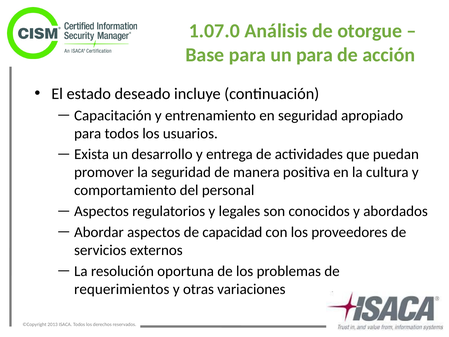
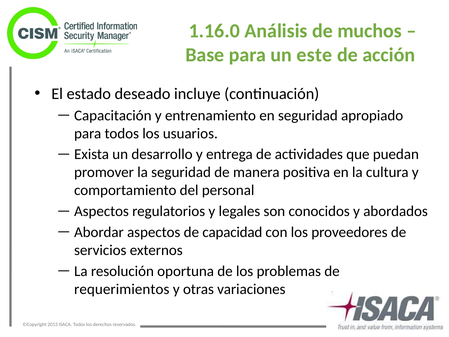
1.07.0: 1.07.0 -> 1.16.0 (214, 31)
otorgue: otorgue -> muchos (370, 31)
un para: para -> este (314, 55)
